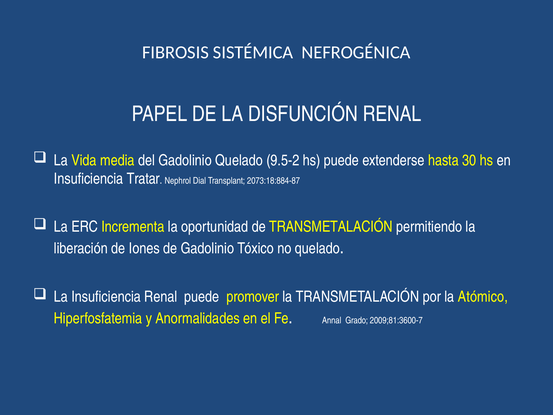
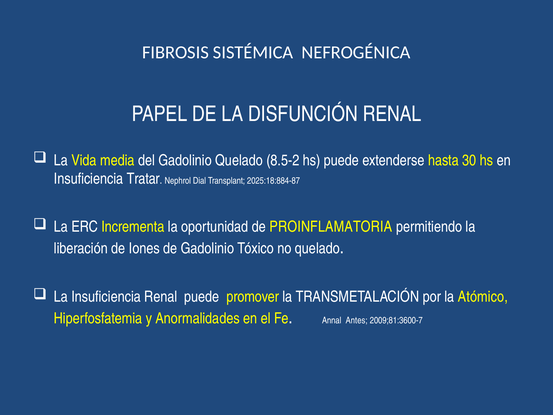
9.5-2: 9.5-2 -> 8.5-2 (283, 160)
2073:18:884-87: 2073:18:884-87 -> 2025:18:884-87 (273, 181)
de TRANSMETALACIÓN: TRANSMETALACIÓN -> PROINFLAMATORIA (331, 227)
Grado: Grado -> Antes (357, 320)
